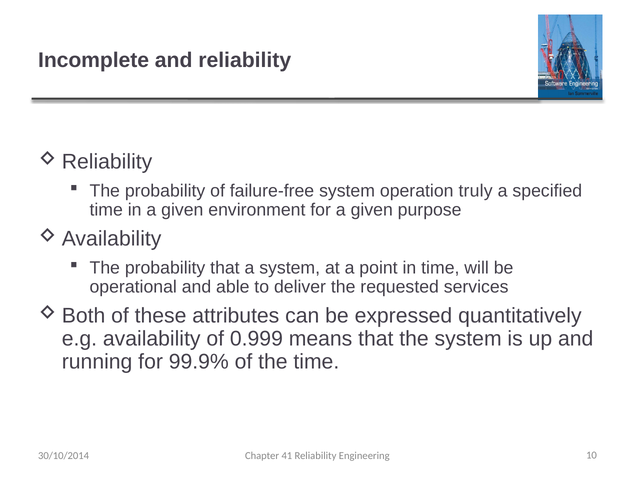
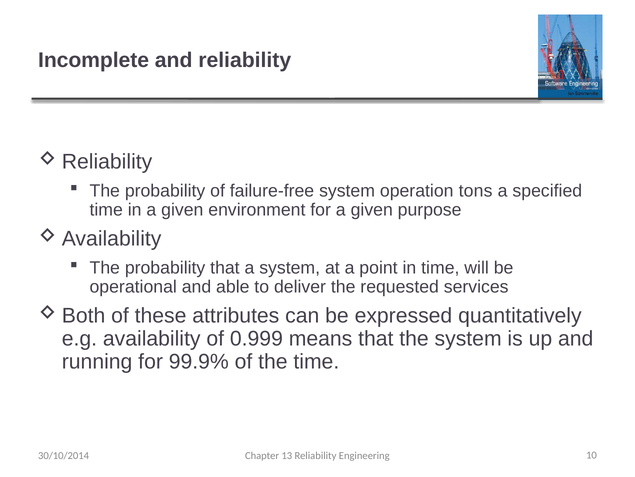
truly: truly -> tons (476, 190)
41: 41 -> 13 (287, 455)
